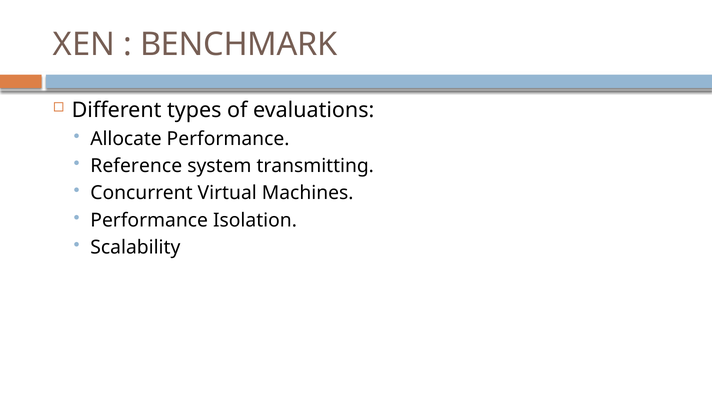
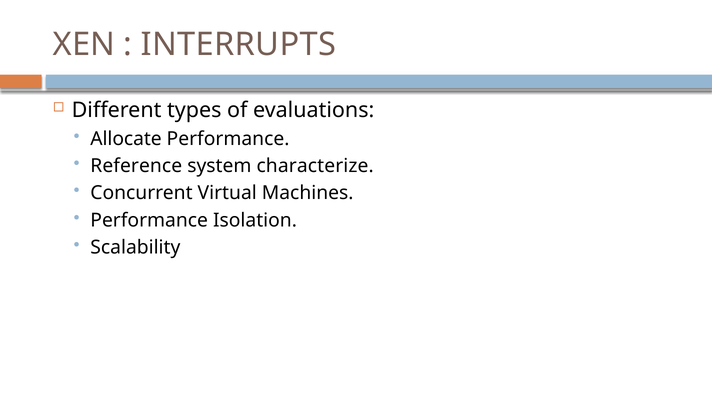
BENCHMARK: BENCHMARK -> INTERRUPTS (238, 45)
transmitting: transmitting -> characterize (315, 166)
